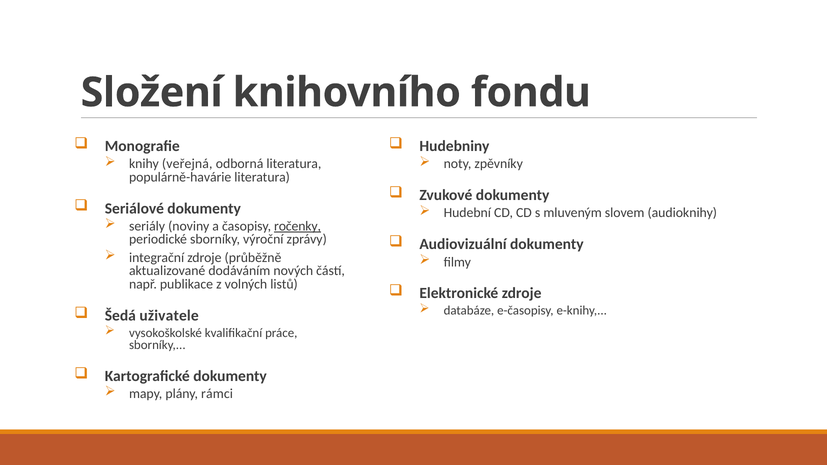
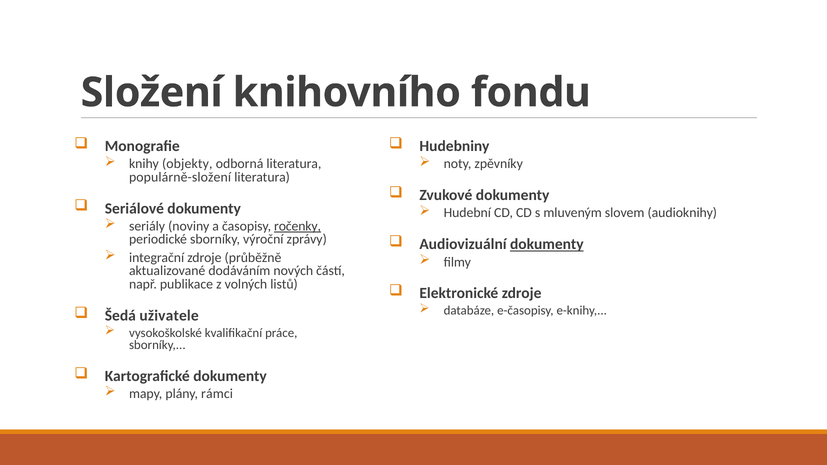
veřejná: veřejná -> objekty (187, 164)
populárně-havárie: populárně-havárie -> populárně-složení (180, 177)
dokumenty underline: none -> present (547, 244)
